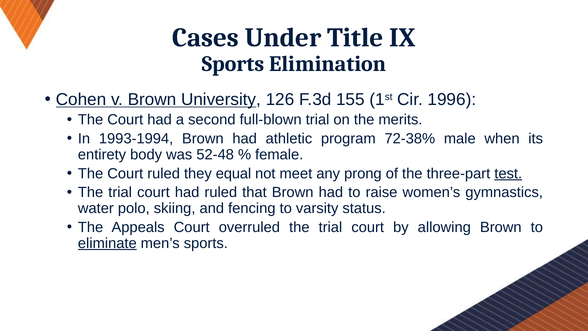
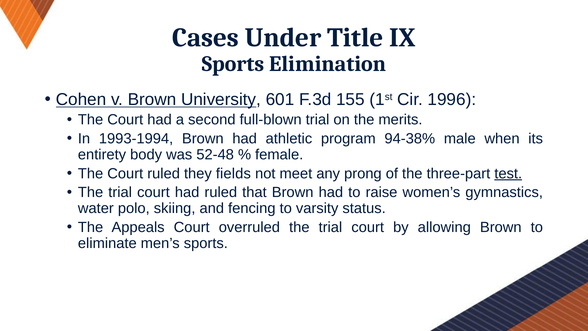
126: 126 -> 601 (280, 99)
72-38%: 72-38% -> 94-38% (410, 139)
equal: equal -> fields (233, 173)
eliminate underline: present -> none (107, 243)
